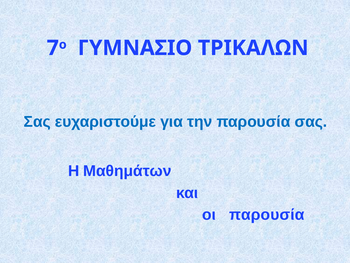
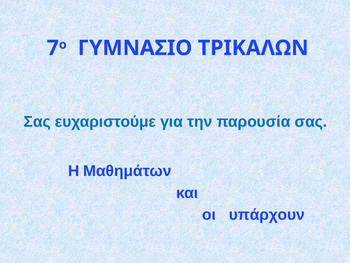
οι παρουσία: παρουσία -> υπάρχουν (267, 214)
